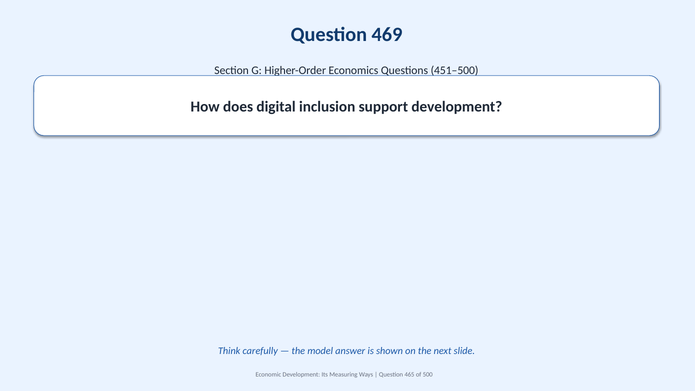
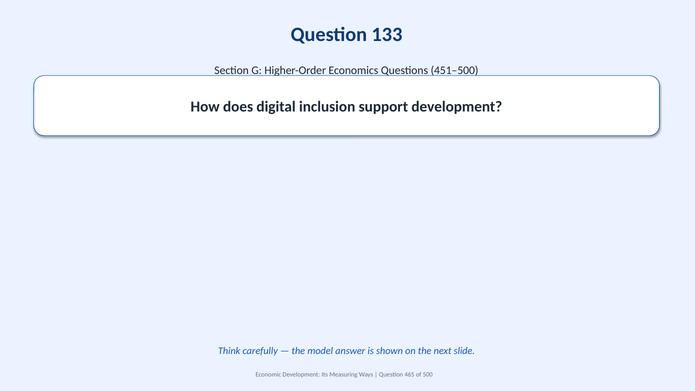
469: 469 -> 133 (387, 34)
